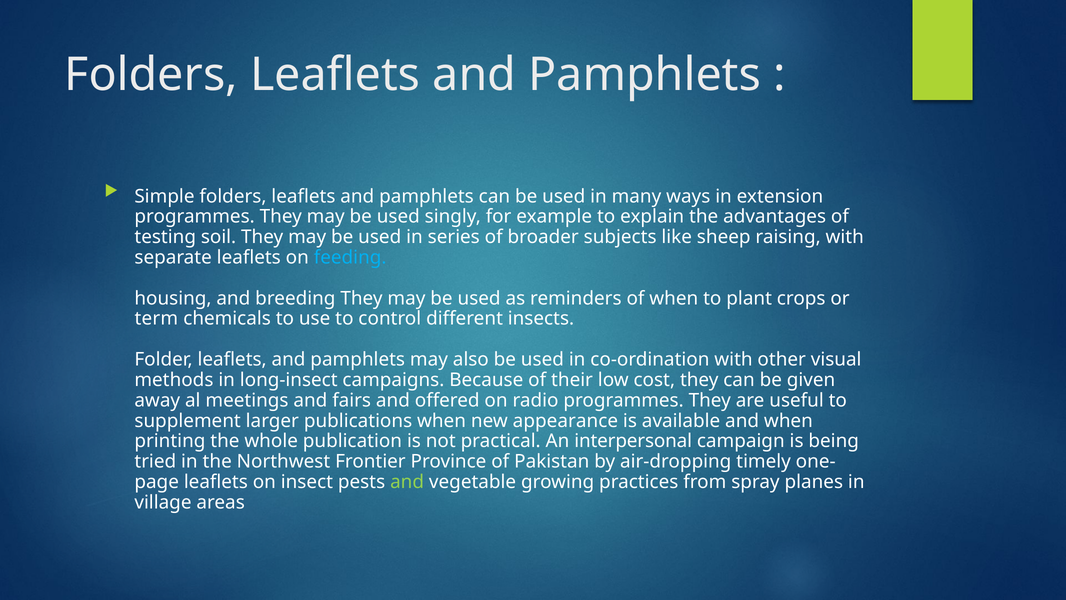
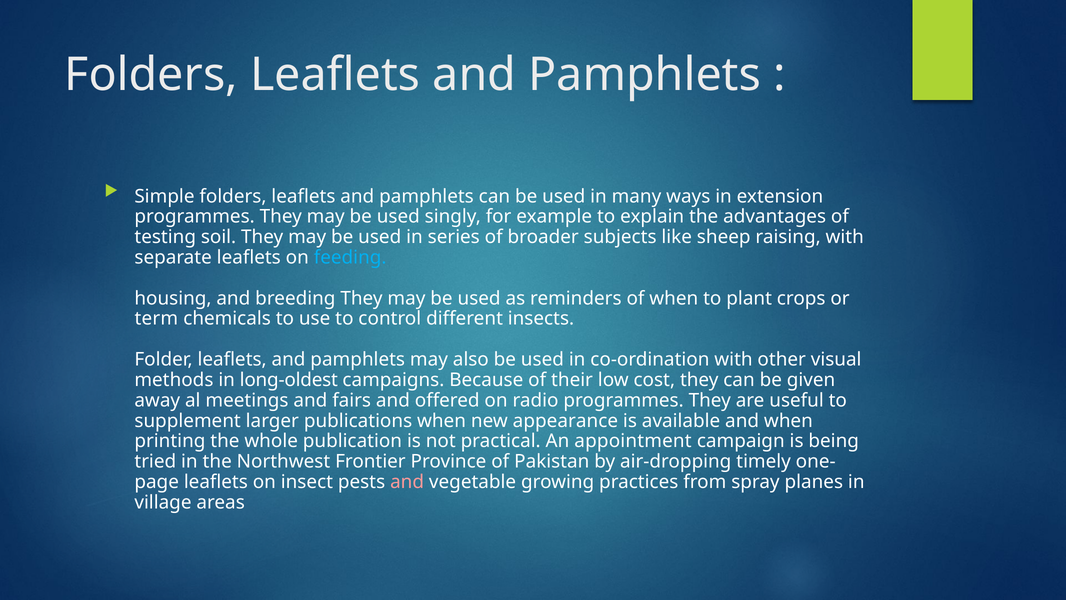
long-insect: long-insect -> long-oldest (289, 380)
interpersonal: interpersonal -> appointment (633, 441)
and colour: light green -> pink (407, 482)
